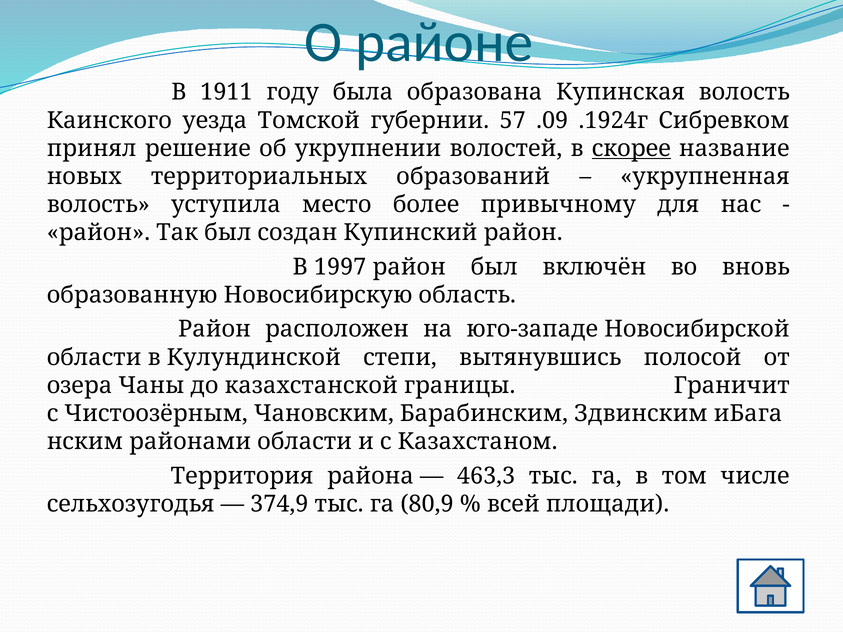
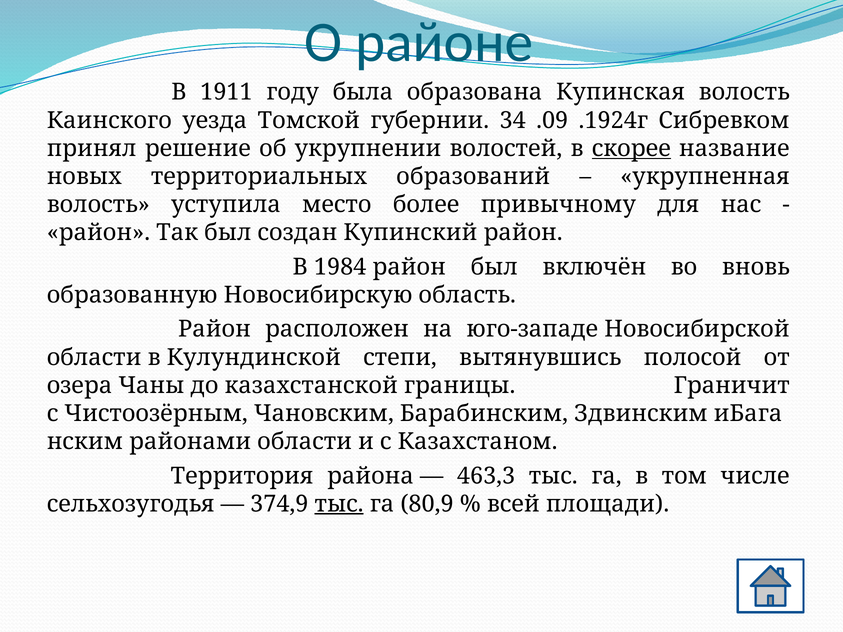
57: 57 -> 34 (513, 120)
1997: 1997 -> 1984 (340, 267)
тыс underline: none -> present (339, 504)
